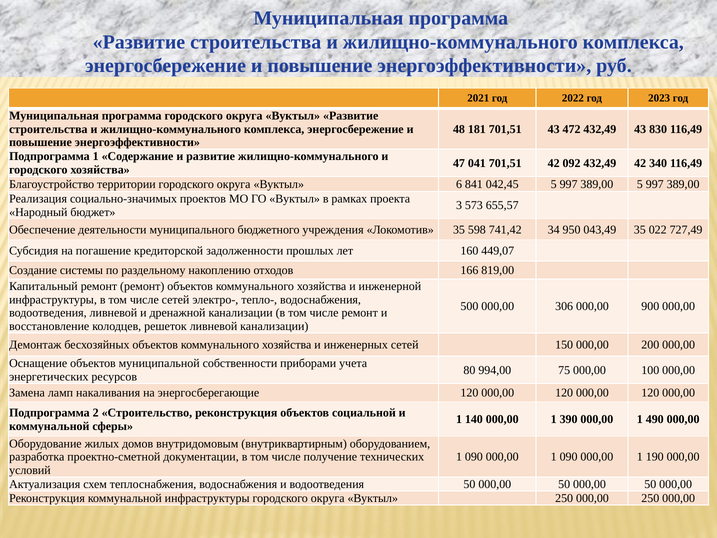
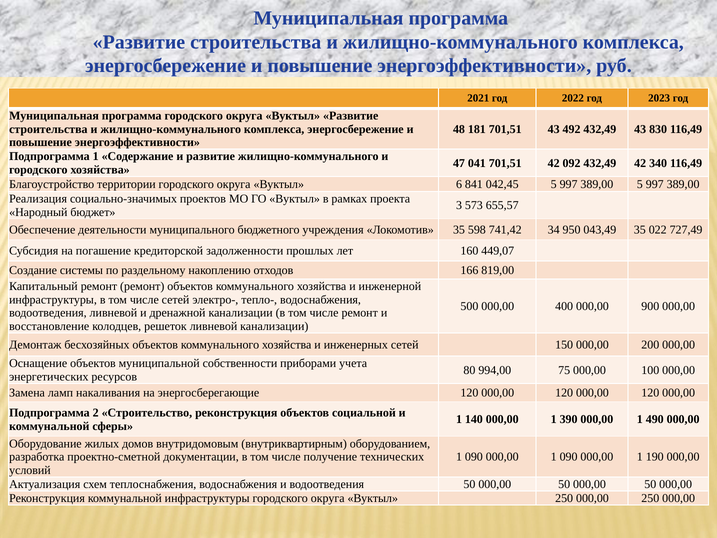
472: 472 -> 492 (572, 129)
306: 306 -> 400 (564, 306)
